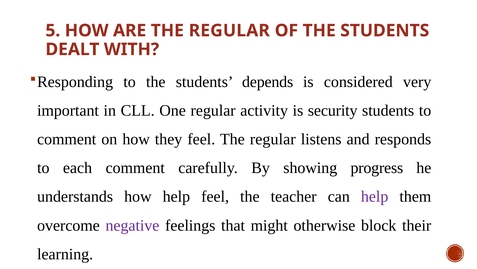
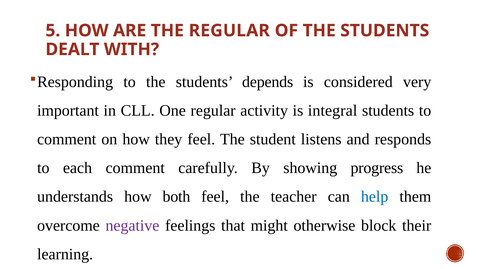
security: security -> integral (333, 110)
feel The regular: regular -> student (273, 139)
how help: help -> both (176, 196)
help colour: purple -> blue (375, 196)
